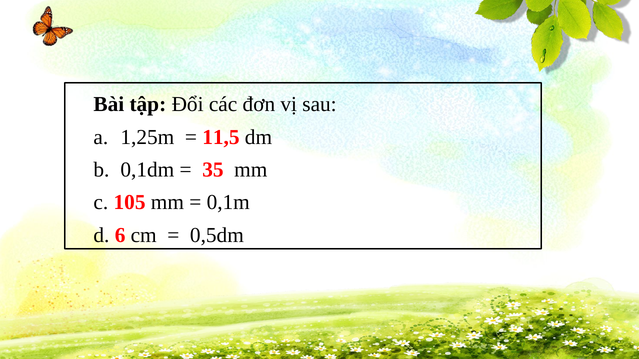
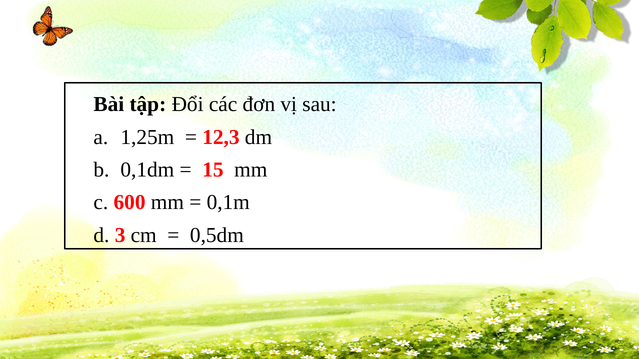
11,5: 11,5 -> 12,3 (221, 137)
35: 35 -> 15 (213, 170)
105: 105 -> 600 (130, 203)
6: 6 -> 3 (120, 235)
